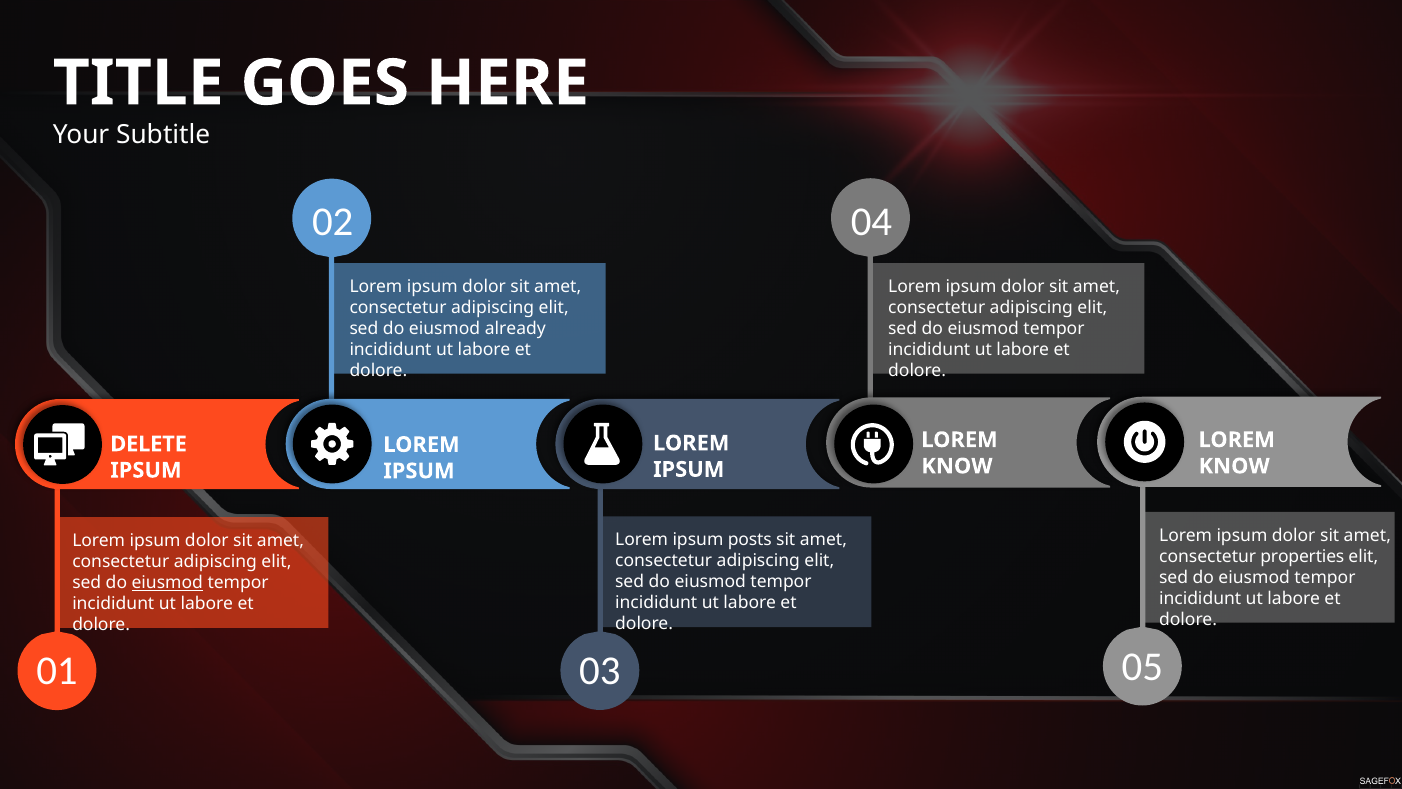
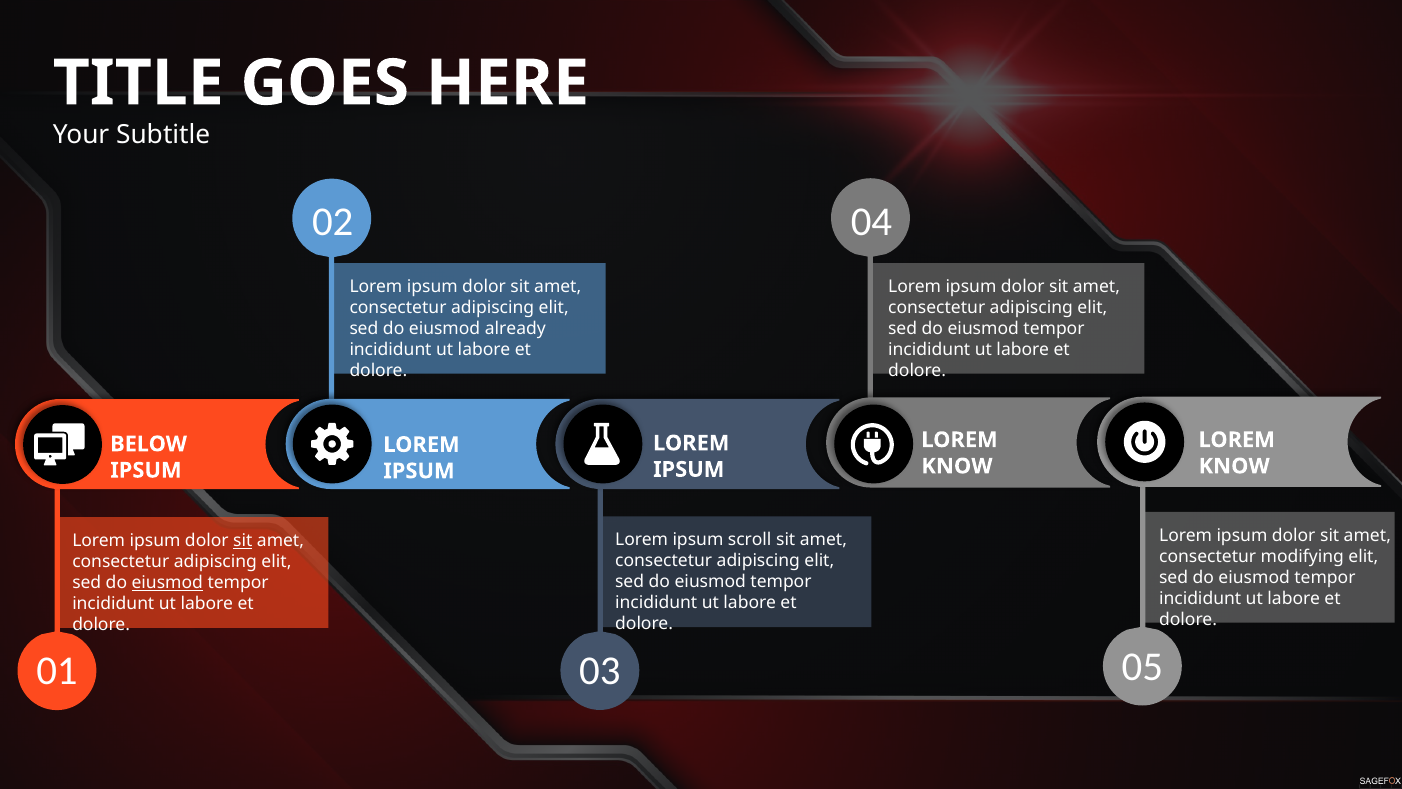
DELETE: DELETE -> BELOW (149, 444)
posts: posts -> scroll (750, 540)
sit underline: none -> present (243, 541)
properties: properties -> modifying (1302, 556)
